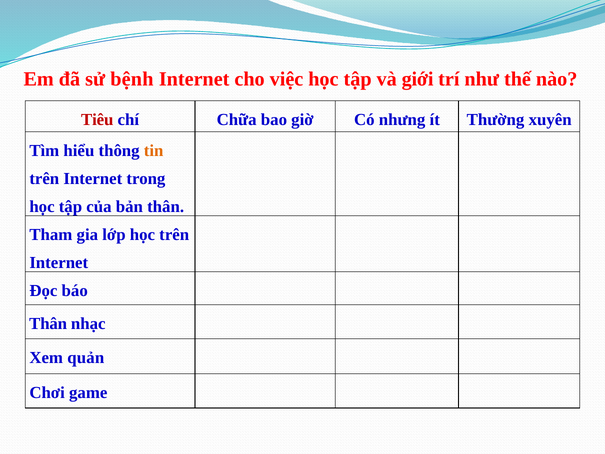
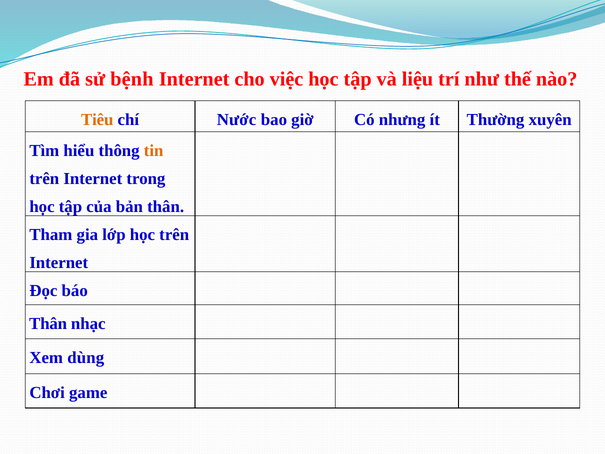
giới: giới -> liệu (418, 79)
Tiêu colour: red -> orange (97, 120)
Chữa: Chữa -> Nước (237, 120)
quản: quản -> dùng (86, 357)
